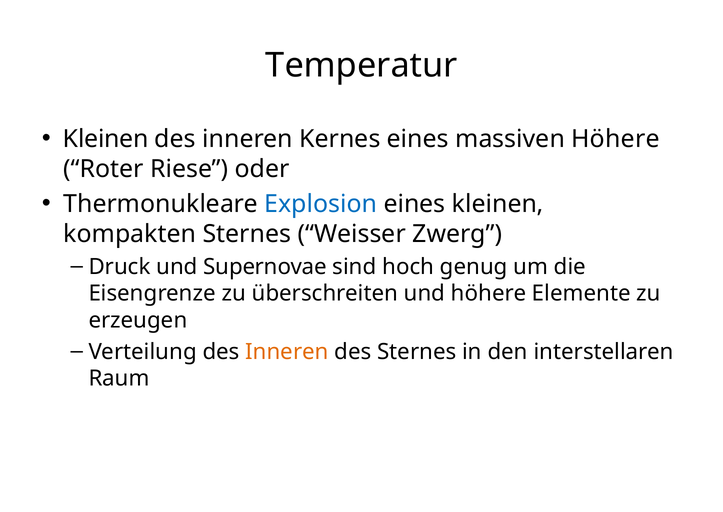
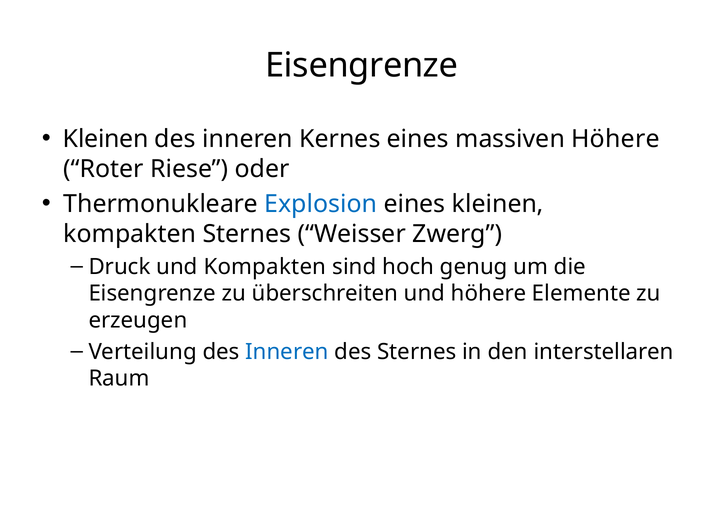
Temperatur: Temperatur -> Eisengrenze (362, 65)
und Supernovae: Supernovae -> Kompakten (265, 266)
Inneren colour: orange -> blue (287, 351)
